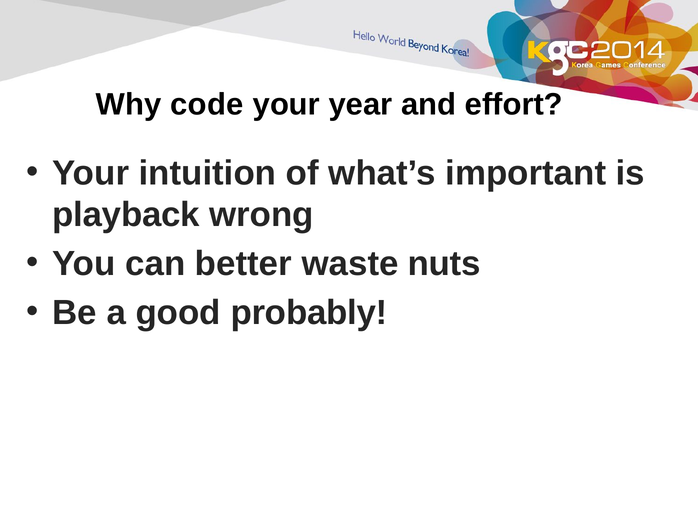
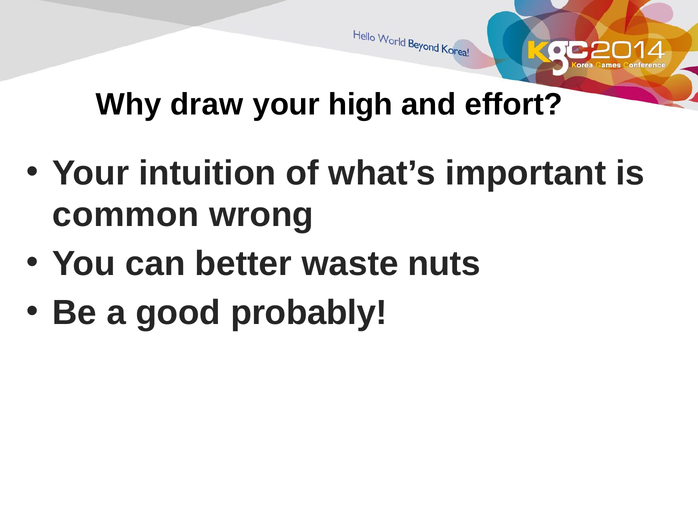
code: code -> draw (207, 104)
year: year -> high (361, 104)
playback: playback -> common (126, 215)
